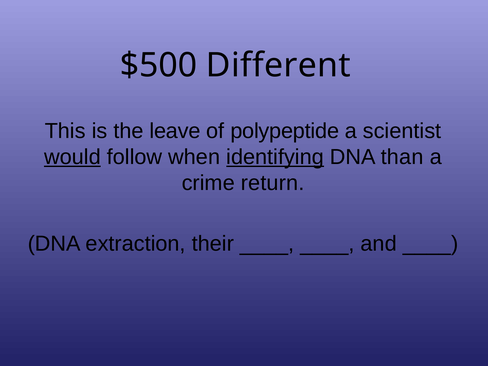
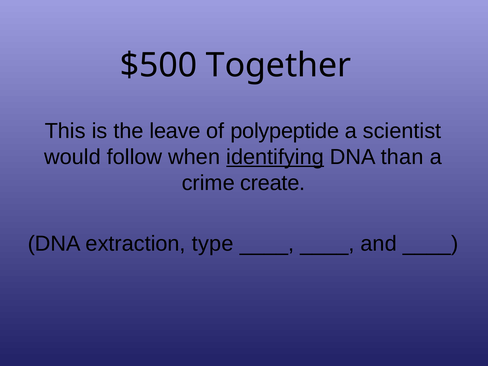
Different: Different -> Together (279, 65)
would underline: present -> none (72, 157)
return: return -> create (273, 183)
their: their -> type (213, 244)
